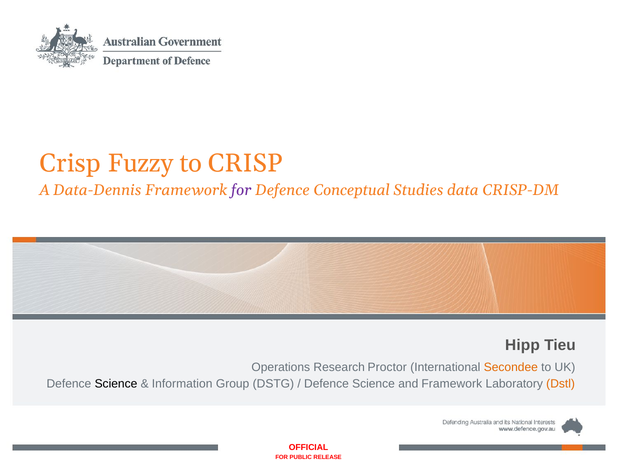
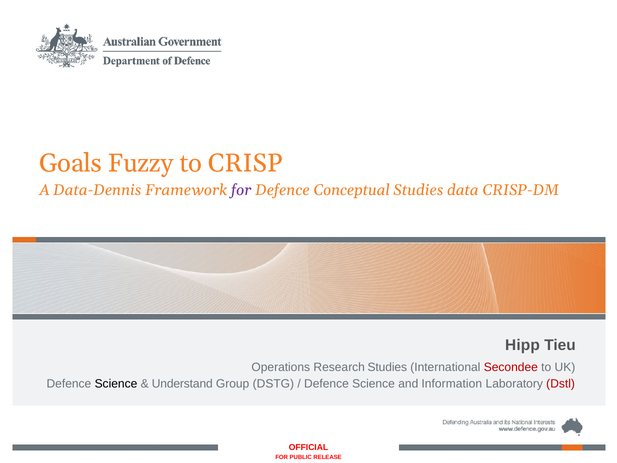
Crisp: Crisp -> Goals (70, 163)
Research Proctor: Proctor -> Studies (387, 367)
Secondee colour: orange -> red (511, 367)
Information: Information -> Understand (182, 384)
and Framework: Framework -> Information (452, 384)
Dstl colour: orange -> red (561, 384)
